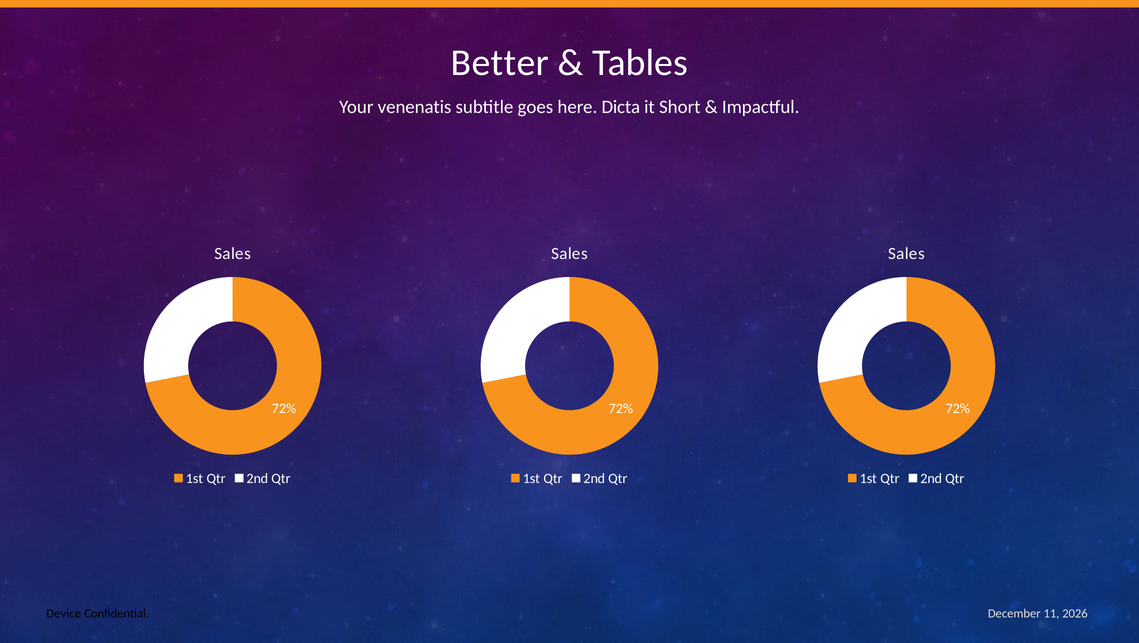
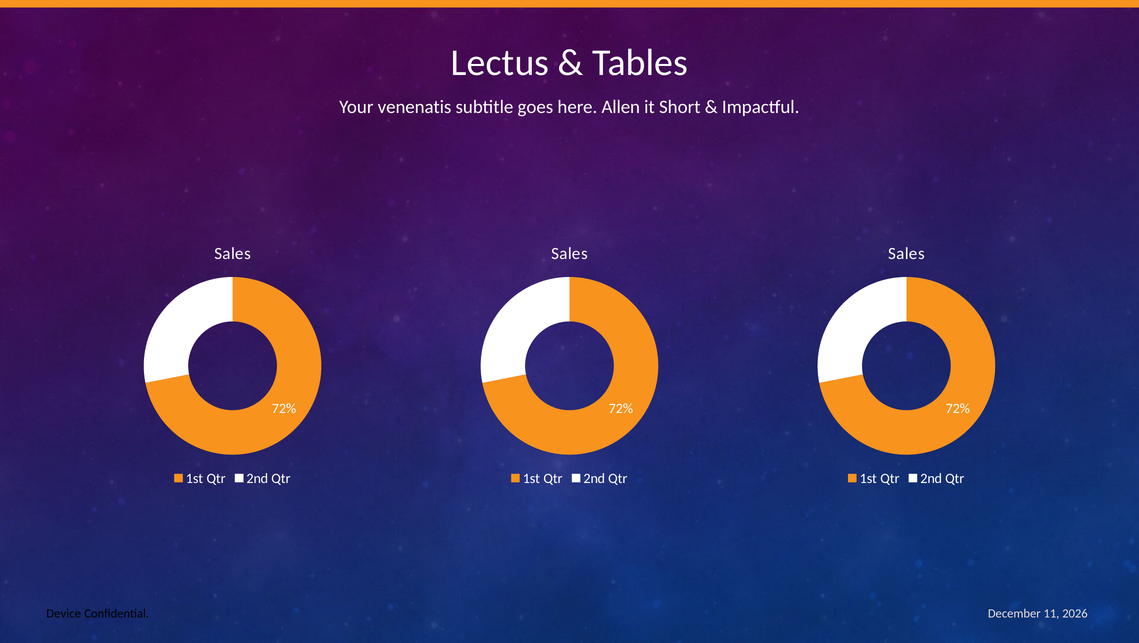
Better: Better -> Lectus (500, 63)
Dicta: Dicta -> Allen (621, 107)
